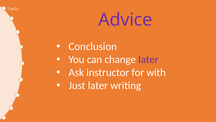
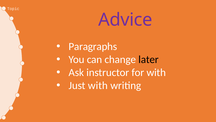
Conclusion: Conclusion -> Paragraphs (93, 46)
later colour: purple -> black (149, 59)
Just later: later -> with (98, 85)
